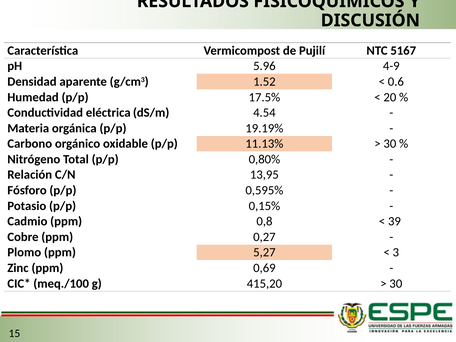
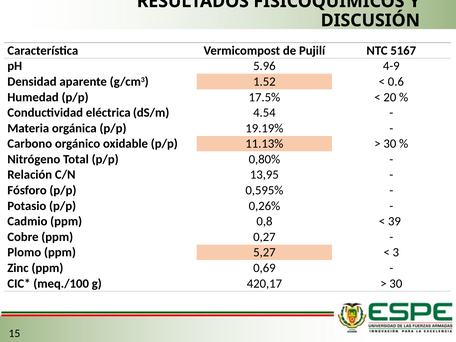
0,15%: 0,15% -> 0,26% (264, 206)
415,20: 415,20 -> 420,17 (264, 284)
